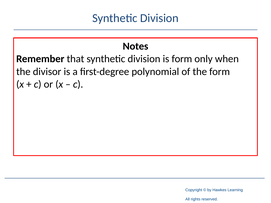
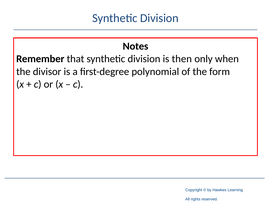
is form: form -> then (182, 59)
